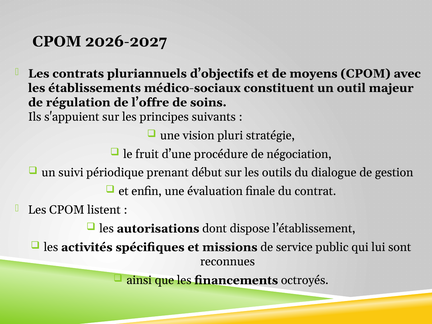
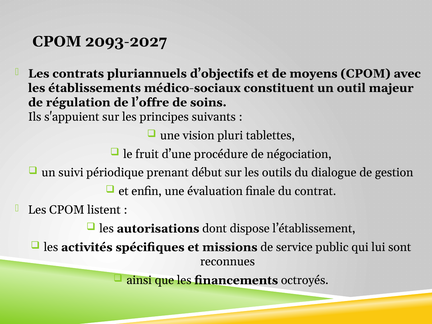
2026-2027: 2026-2027 -> 2093-2027 (126, 42)
stratégie: stratégie -> tablettes (270, 135)
